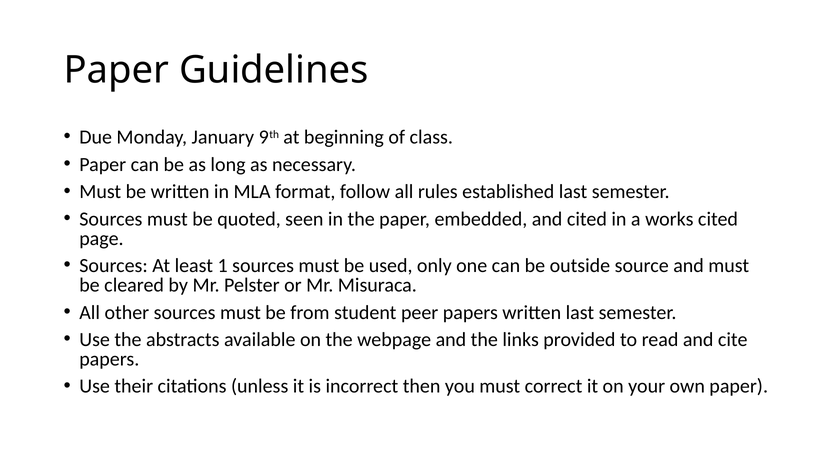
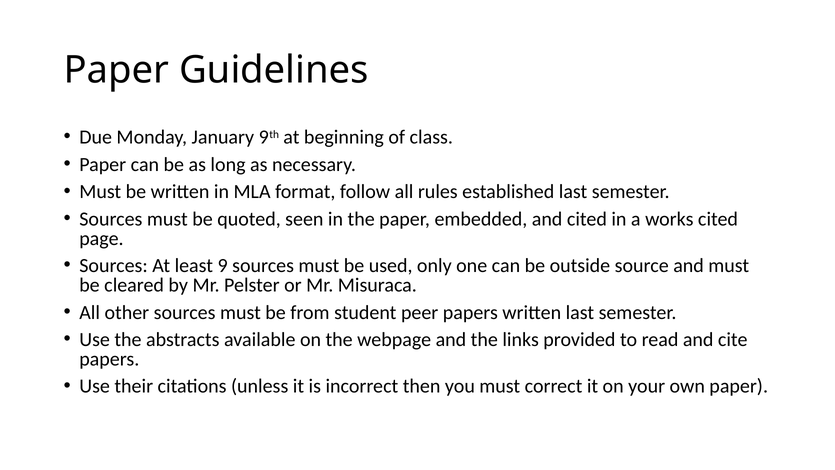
1: 1 -> 9 (223, 266)
